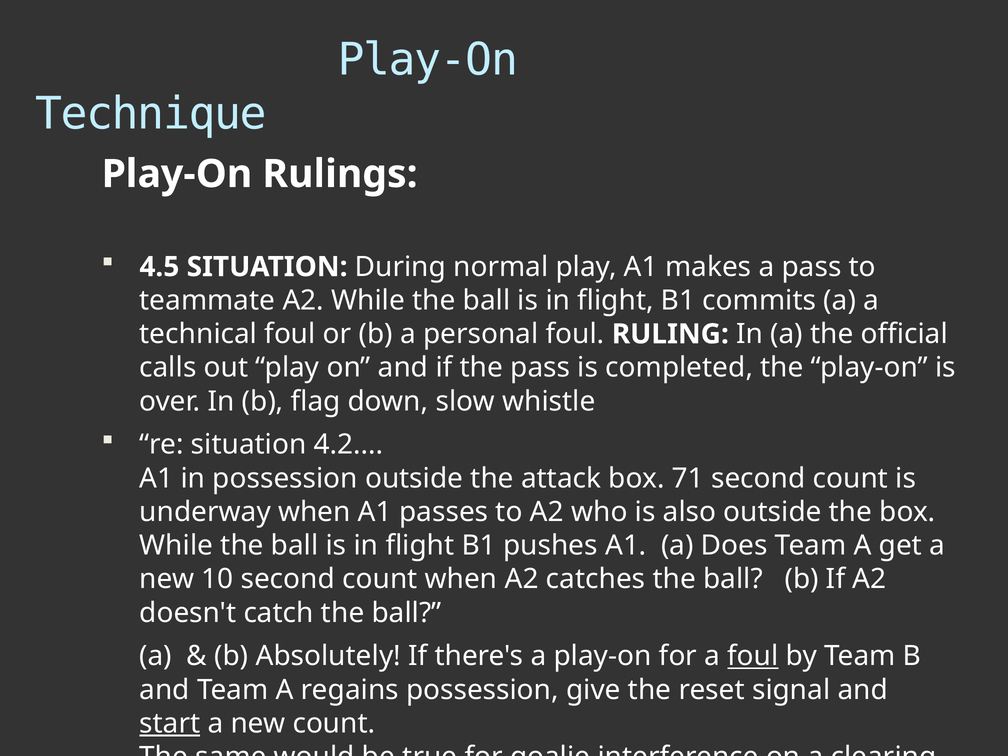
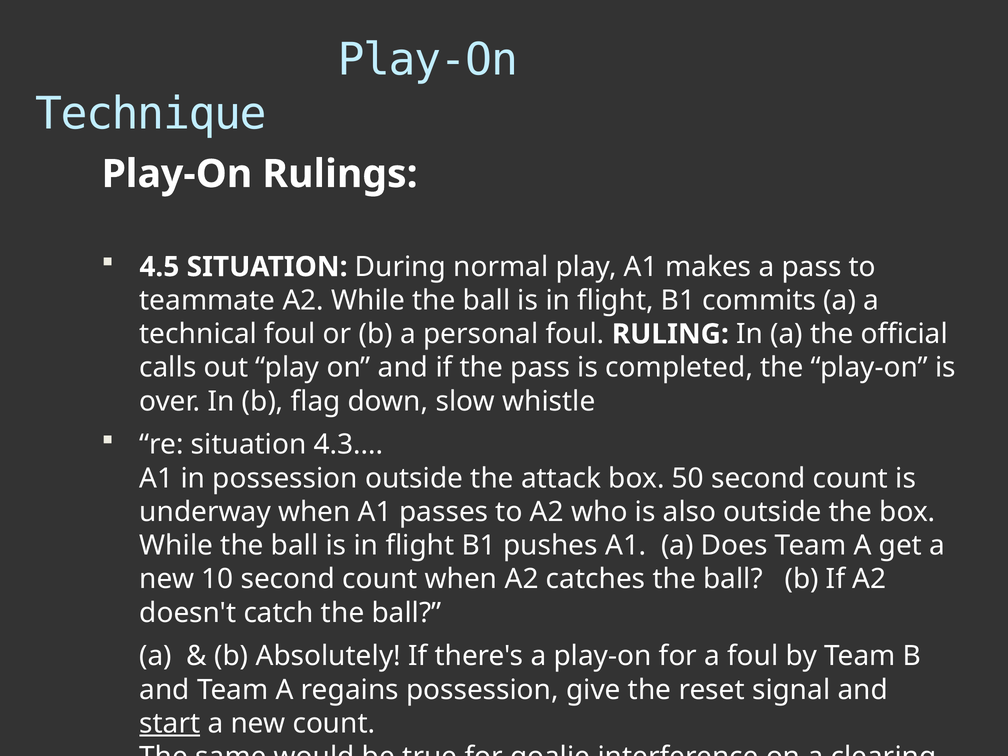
4.2: 4.2 -> 4.3 (349, 445)
71: 71 -> 50 (688, 478)
foul underline: present -> none (753, 656)
